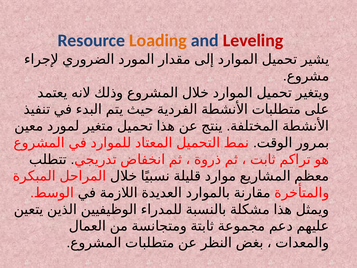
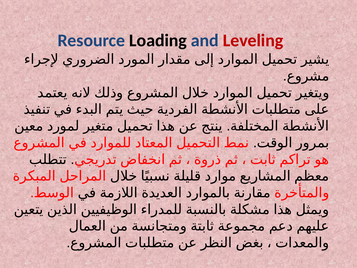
Loading colour: orange -> black (158, 40)
